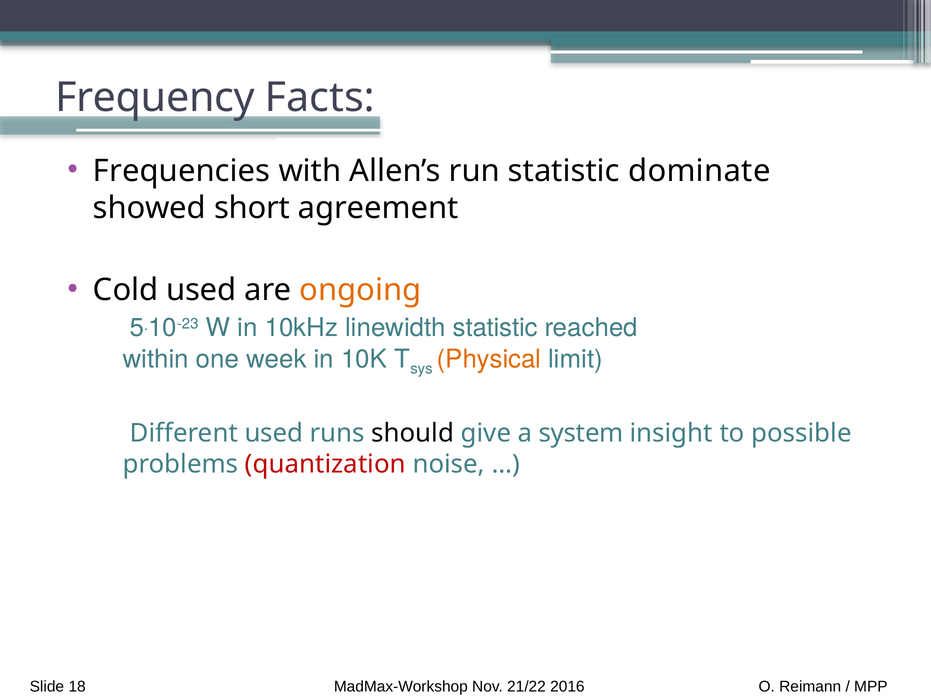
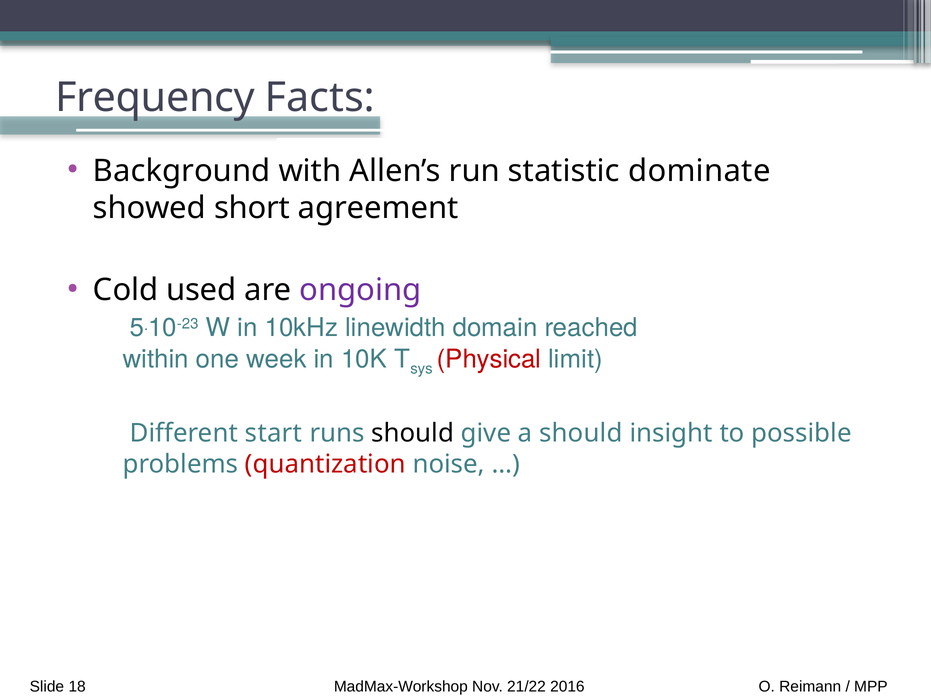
Frequencies: Frequencies -> Background (182, 171)
ongoing colour: orange -> purple (360, 290)
linewidth statistic: statistic -> domain (495, 328)
Physical colour: orange -> red (489, 359)
Different used: used -> start (274, 433)
a system: system -> should (581, 433)
